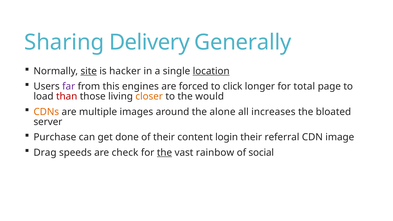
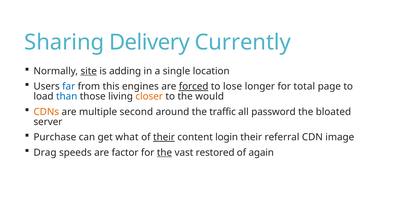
Generally: Generally -> Currently (243, 42)
hacker: hacker -> adding (125, 71)
location underline: present -> none (211, 71)
far colour: purple -> blue (69, 86)
forced underline: none -> present (194, 86)
click: click -> lose (233, 86)
than colour: red -> blue (67, 96)
images: images -> second (136, 112)
alone: alone -> traffic (223, 112)
increases: increases -> password (273, 112)
done: done -> what (127, 137)
their underline: none -> present (164, 137)
check: check -> factor (125, 153)
rainbow: rainbow -> restored (215, 153)
social: social -> again (261, 153)
